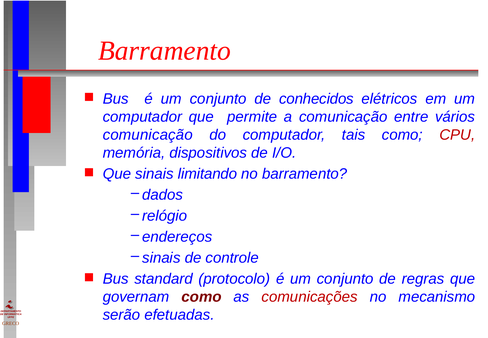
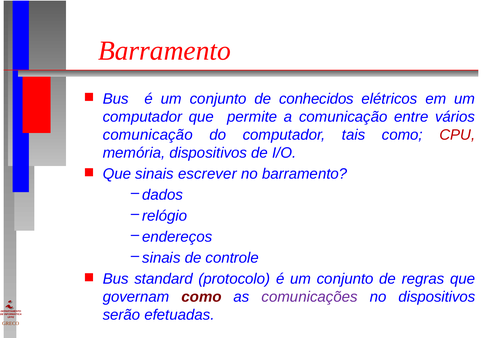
limitando: limitando -> escrever (207, 174)
comunicações colour: red -> purple (310, 297)
no mecanismo: mecanismo -> dispositivos (437, 297)
